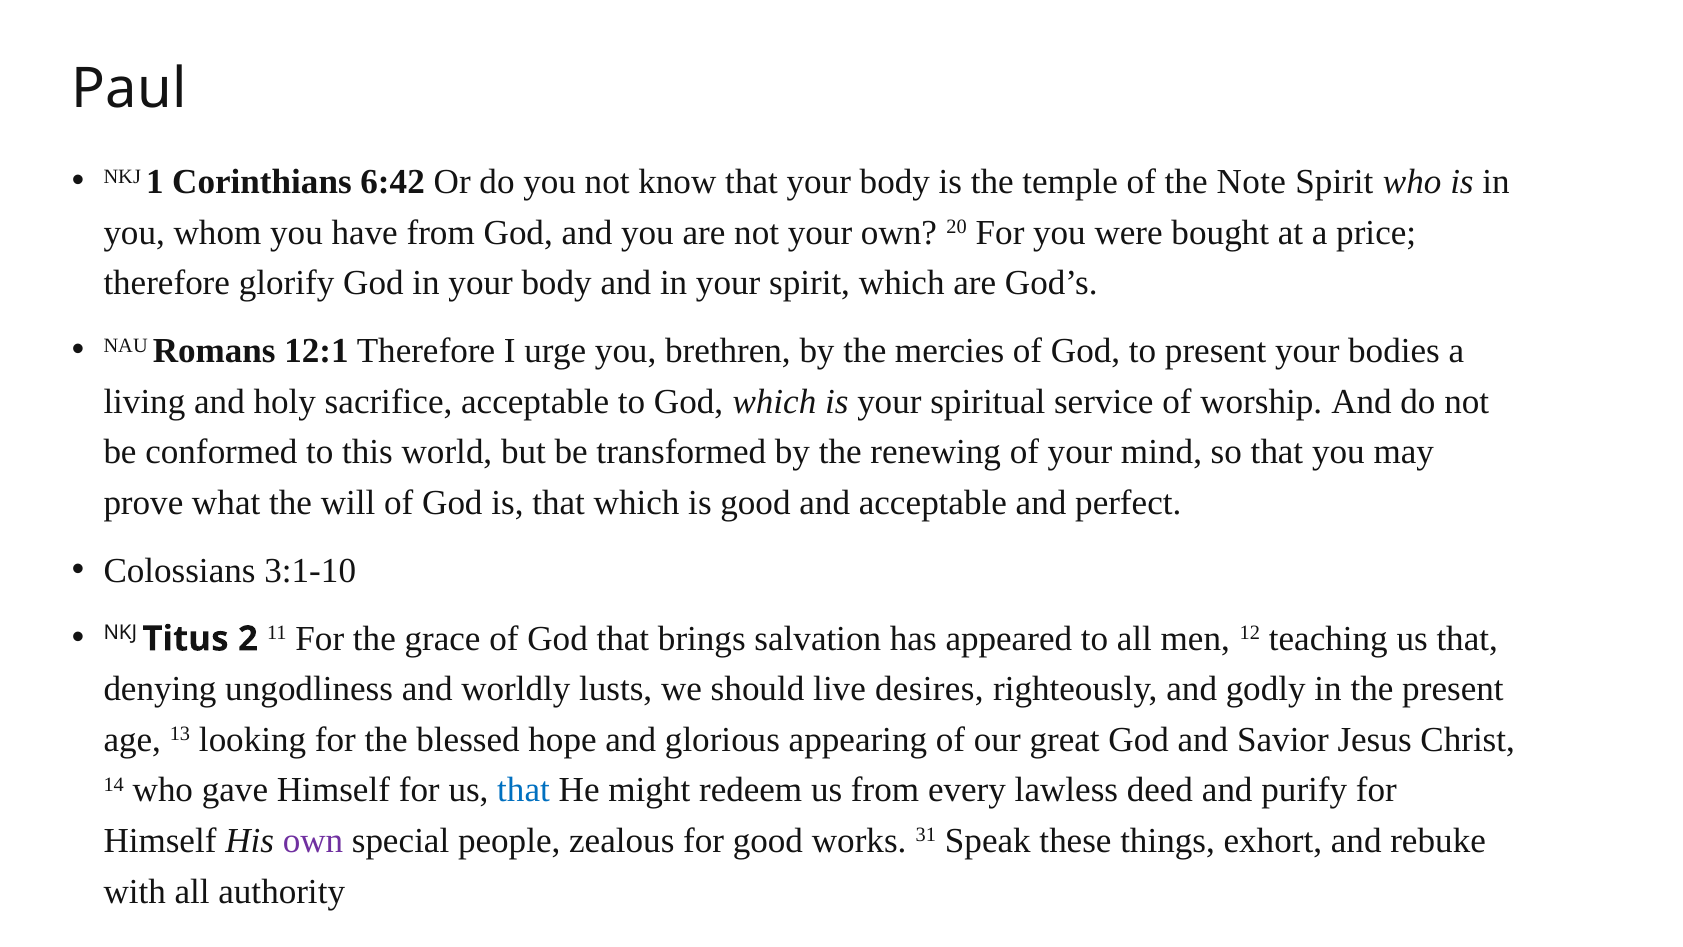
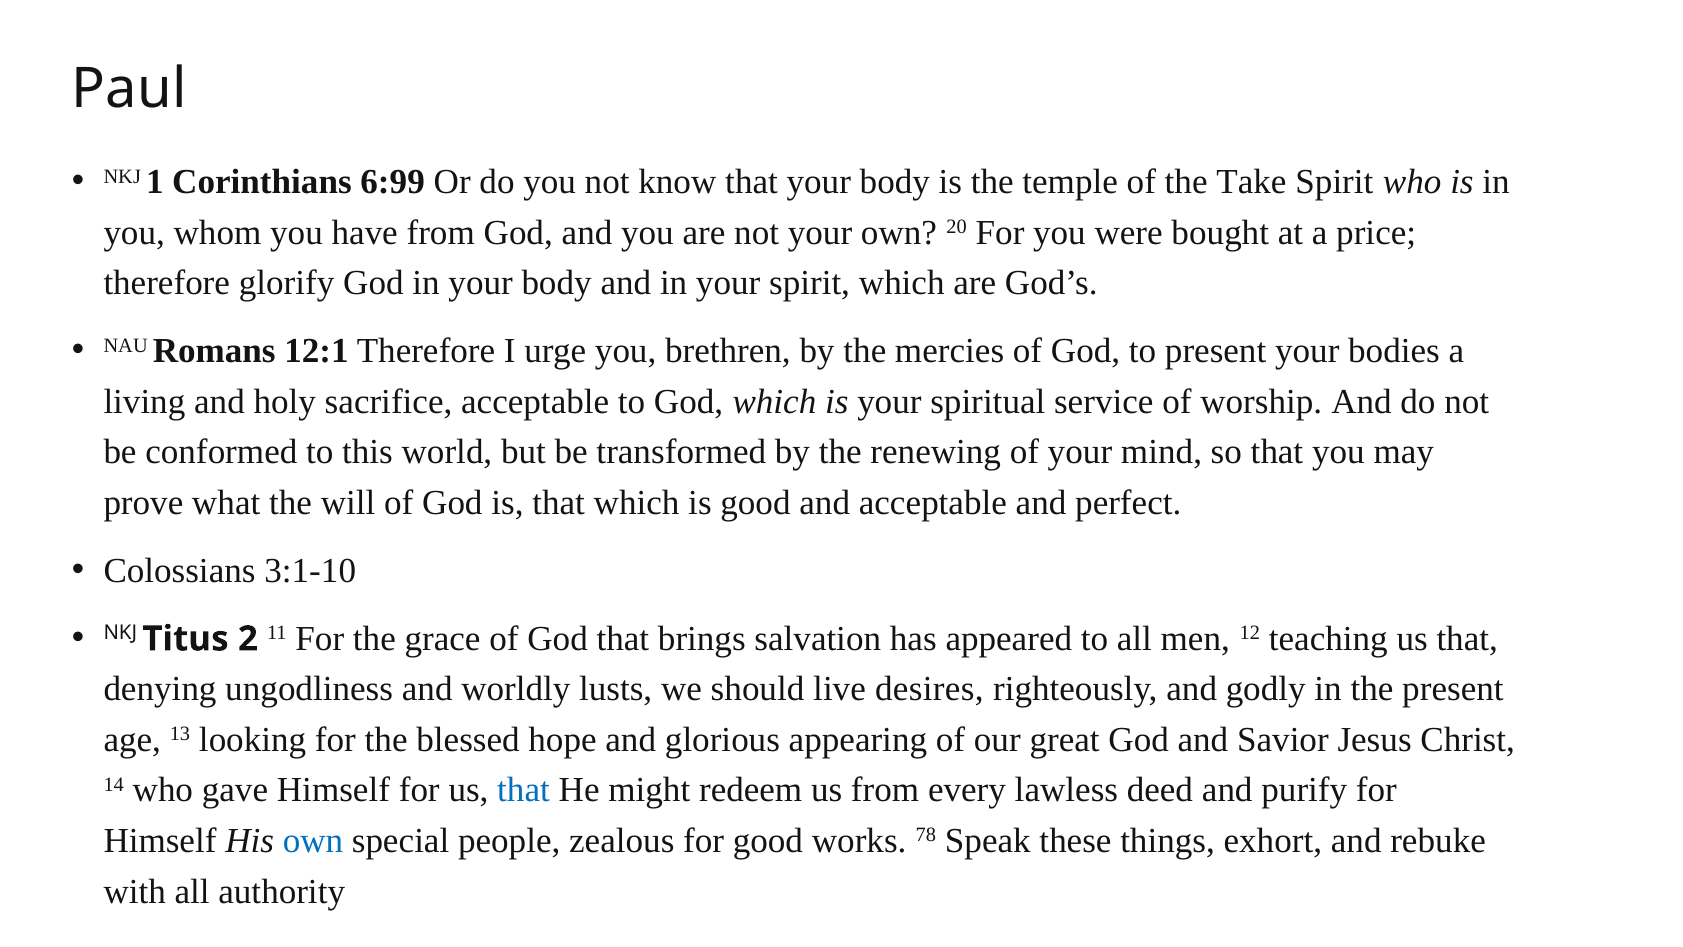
6:42: 6:42 -> 6:99 (393, 182)
Note: Note -> Take (1251, 182)
own colour: purple -> blue (313, 841)
31: 31 -> 78 (926, 835)
